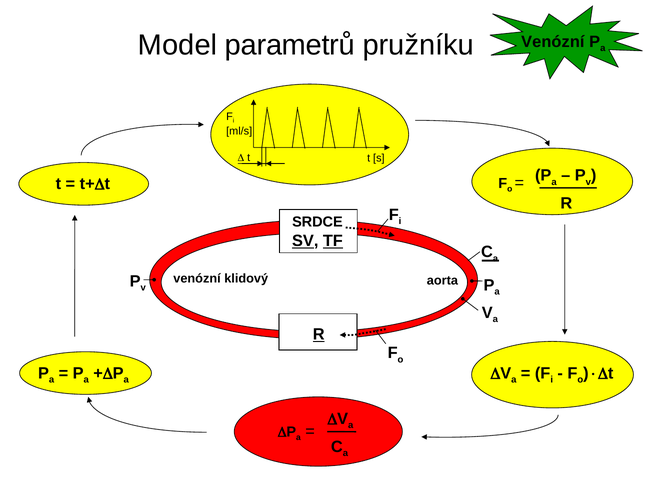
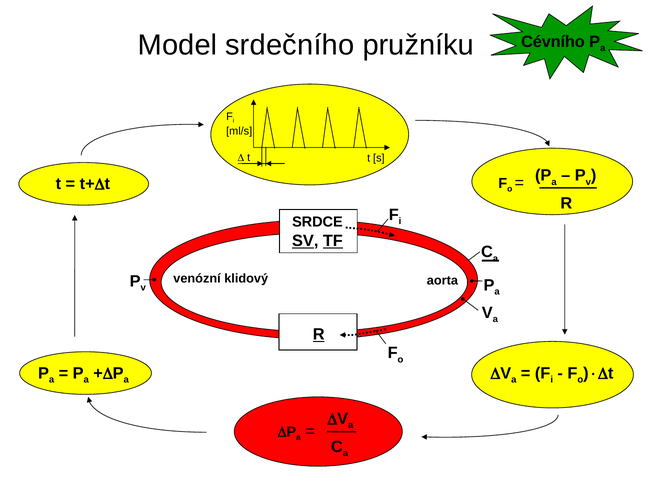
parametrů: parametrů -> srdečního (290, 45)
Venózní: Venózní -> Cévního (553, 42)
